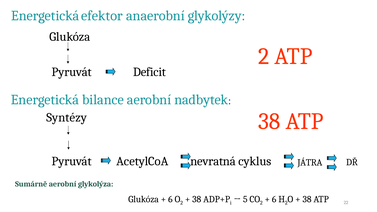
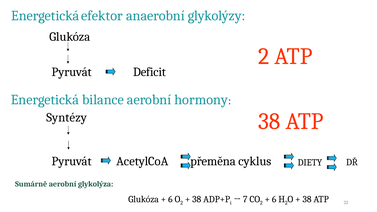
nadbytek: nadbytek -> hormony (201, 100)
nevratná: nevratná -> přeměna (213, 161)
JÁTRA: JÁTRA -> DIETY (310, 162)
5: 5 -> 7 (245, 199)
